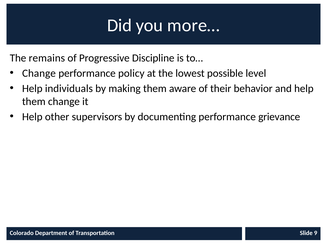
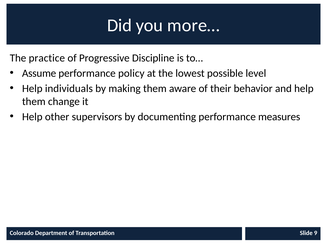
remains: remains -> practice (47, 58)
Change: Change -> Assume (39, 73)
grievance: grievance -> measures (279, 117)
